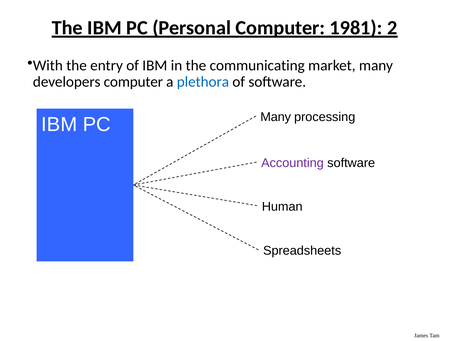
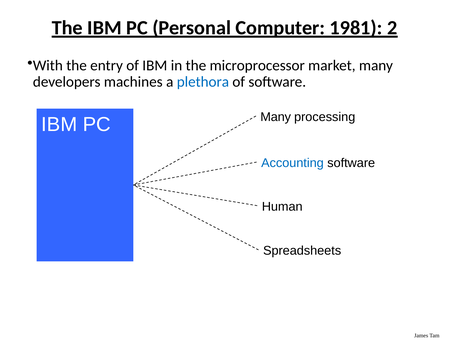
communicating: communicating -> microprocessor (257, 66)
developers computer: computer -> machines (133, 82)
Accounting colour: purple -> blue (292, 163)
